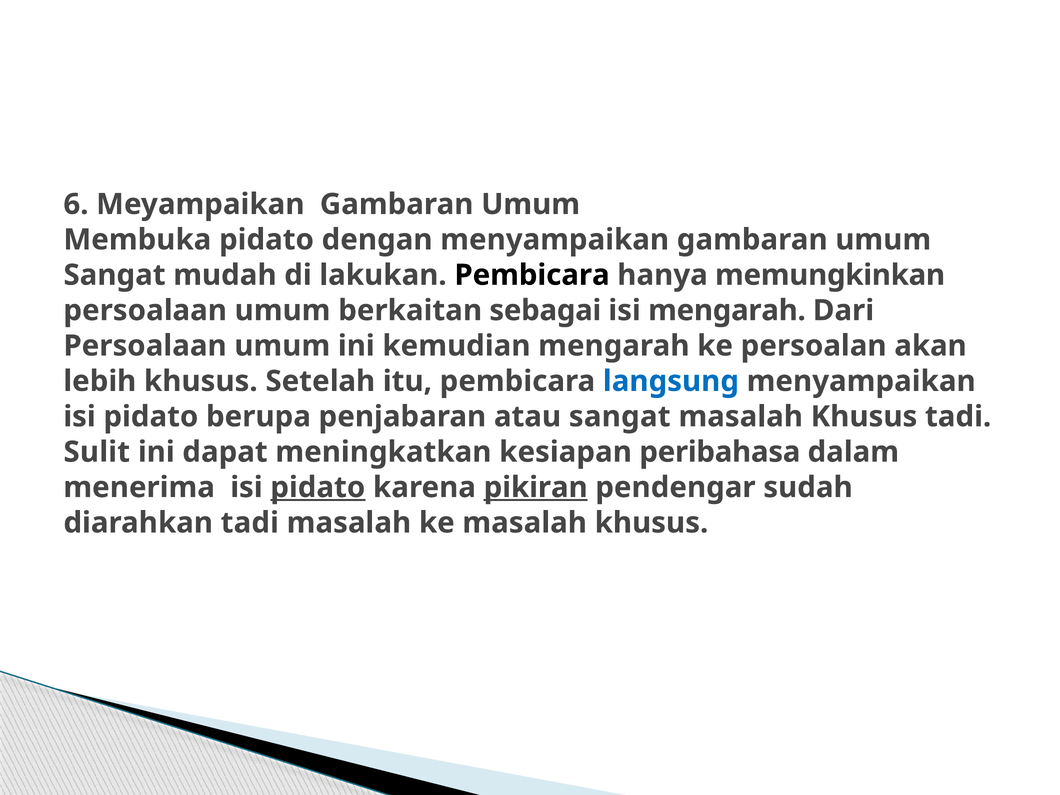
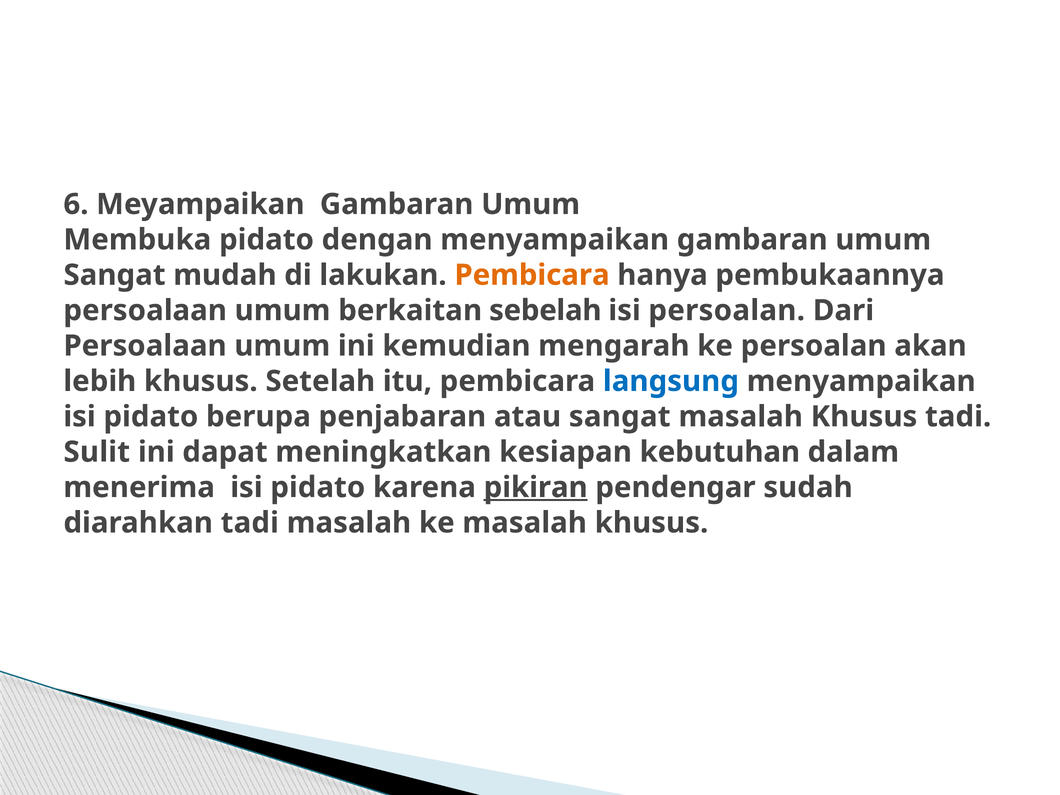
Pembicara colour: black -> orange (532, 275)
memungkinkan: memungkinkan -> pembukaannya (830, 275)
sebagai: sebagai -> sebelah (545, 310)
isi mengarah: mengarah -> persoalan (727, 310)
peribahasa: peribahasa -> kebutuhan (720, 452)
pidato underline: present -> none (318, 487)
